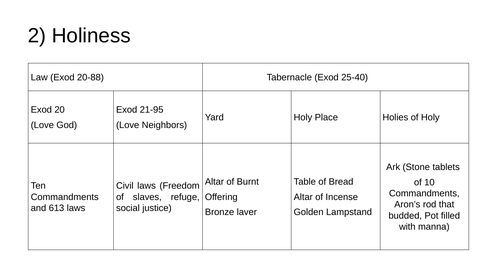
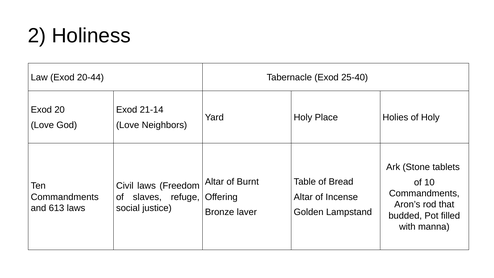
20-88: 20-88 -> 20-44 (90, 77)
21-95: 21-95 -> 21-14 (152, 110)
